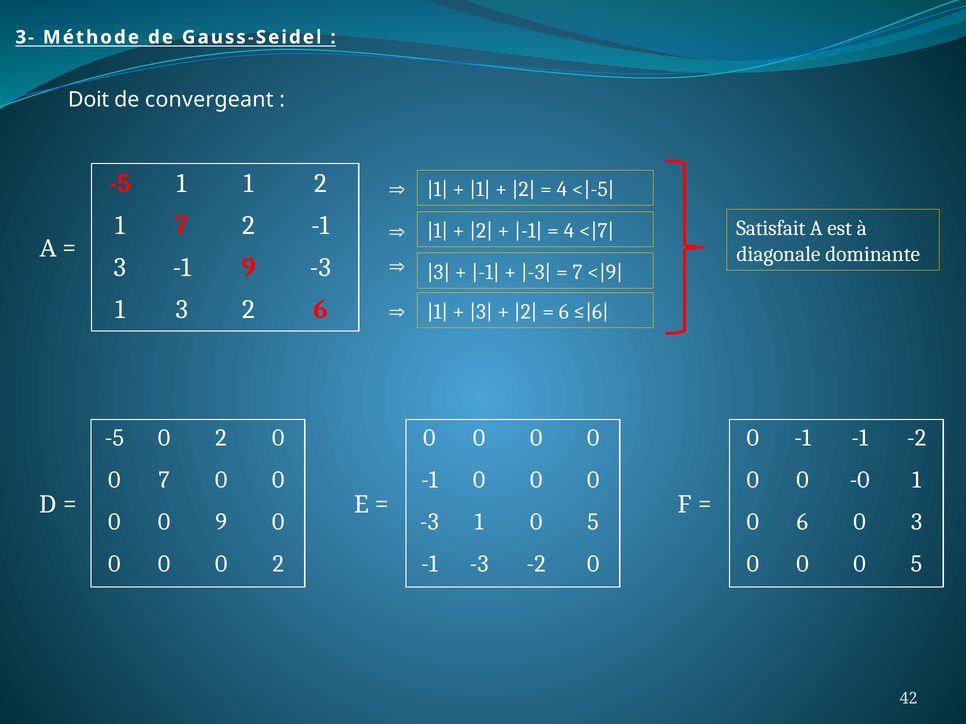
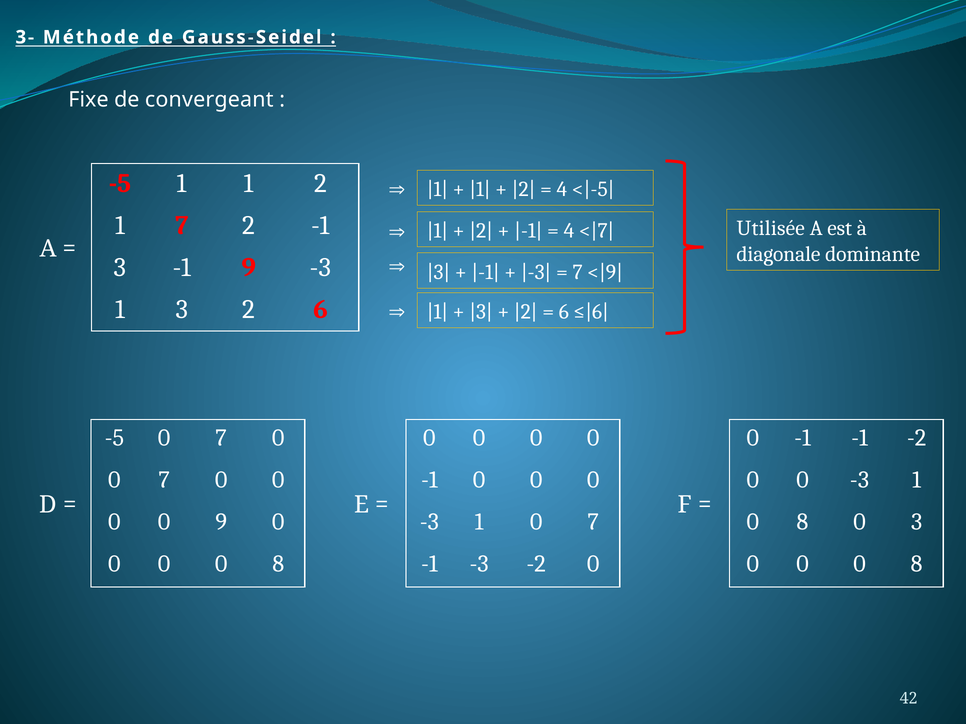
Doit: Doit -> Fixe (88, 100)
Satisfait: Satisfait -> Utilisée (771, 228)
-5 0 2: 2 -> 7 (221, 438)
-0: -0 -> -3 (859, 480)
1 0 5: 5 -> 7 (593, 522)
6: 6 -> 8 (802, 522)
2: 2 -> 8 (278, 564)
5: 5 -> 8 (916, 564)
